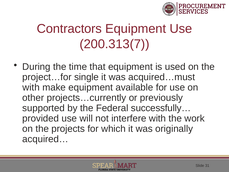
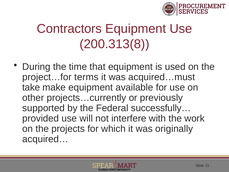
200.313(7: 200.313(7 -> 200.313(8 (114, 44)
single: single -> terms (86, 77)
with: with -> take (31, 87)
